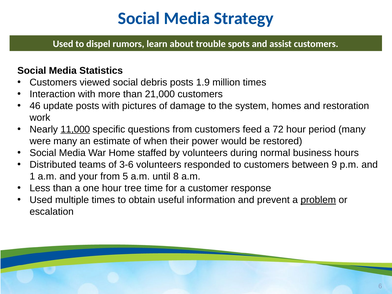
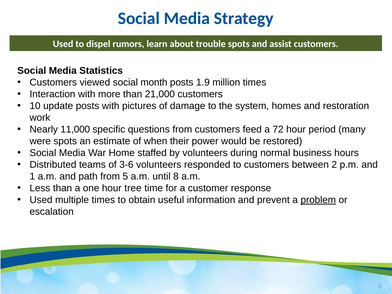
debris: debris -> month (154, 82)
46: 46 -> 10 (35, 106)
11,000 underline: present -> none (75, 129)
were many: many -> spots (65, 141)
9: 9 -> 2 (334, 165)
your: your -> path (88, 176)
